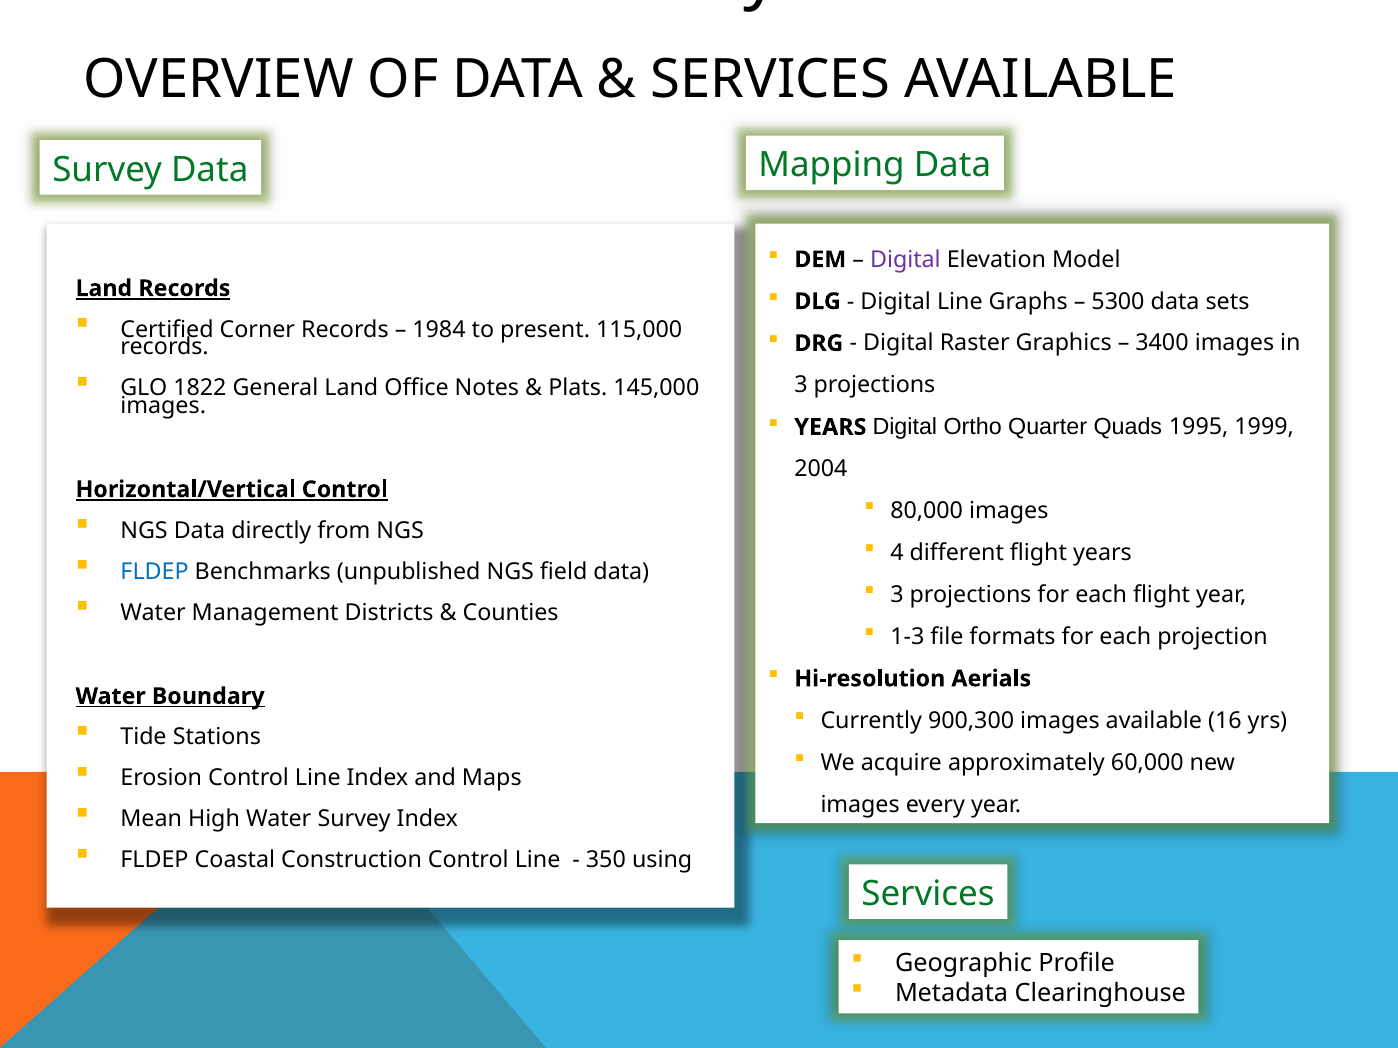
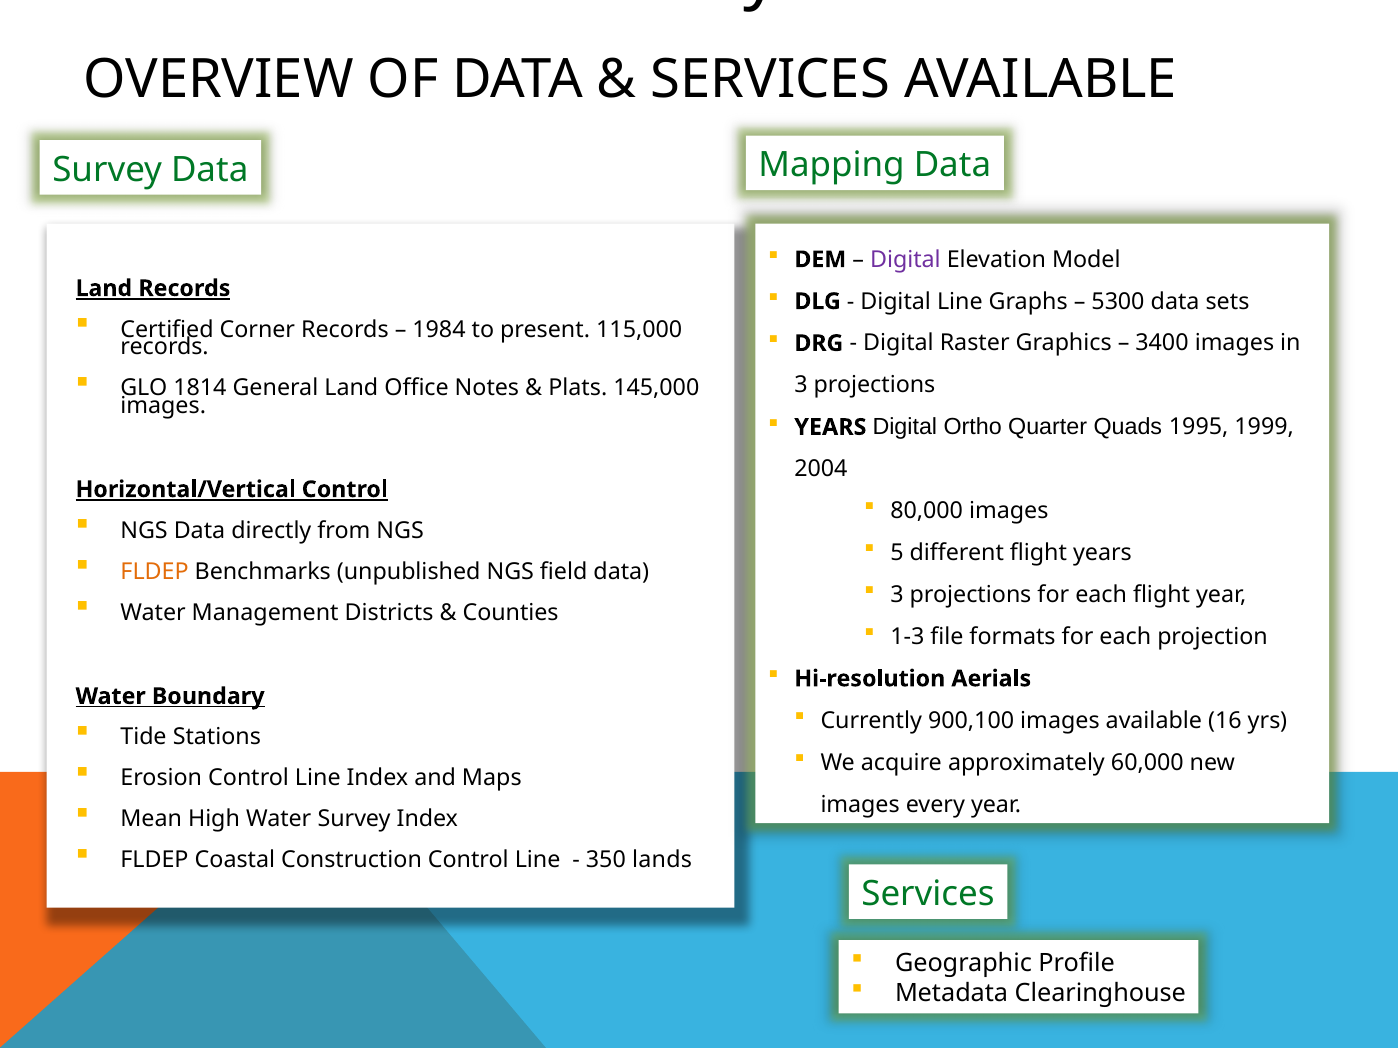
1822: 1822 -> 1814 (200, 388)
4: 4 -> 5 (897, 553)
FLDEP colour: blue -> orange (155, 572)
900,300: 900,300 -> 900,100 (971, 721)
using: using -> lands (662, 861)
